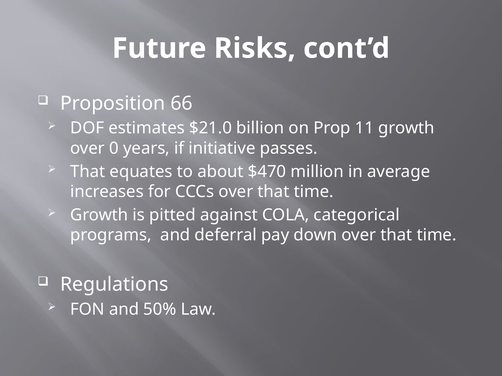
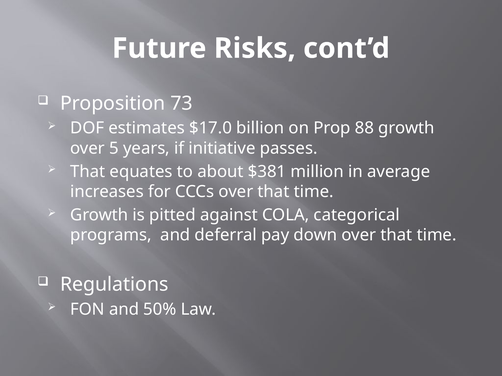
66: 66 -> 73 (182, 103)
$21.0: $21.0 -> $17.0 (211, 128)
11: 11 -> 88 (364, 128)
0: 0 -> 5 (114, 148)
$470: $470 -> $381 (267, 172)
